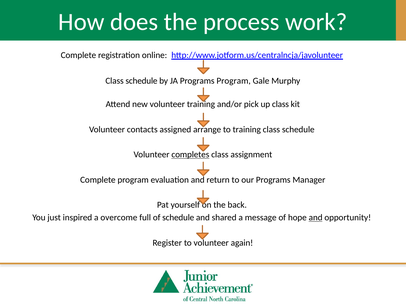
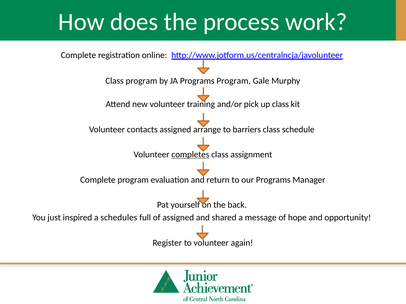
schedule: schedule -> program (141, 81)
to training: training -> barriers (247, 130)
overcome: overcome -> schedules (119, 218)
of schedule: schedule -> assigned (178, 218)
and underline: present -> none (316, 218)
